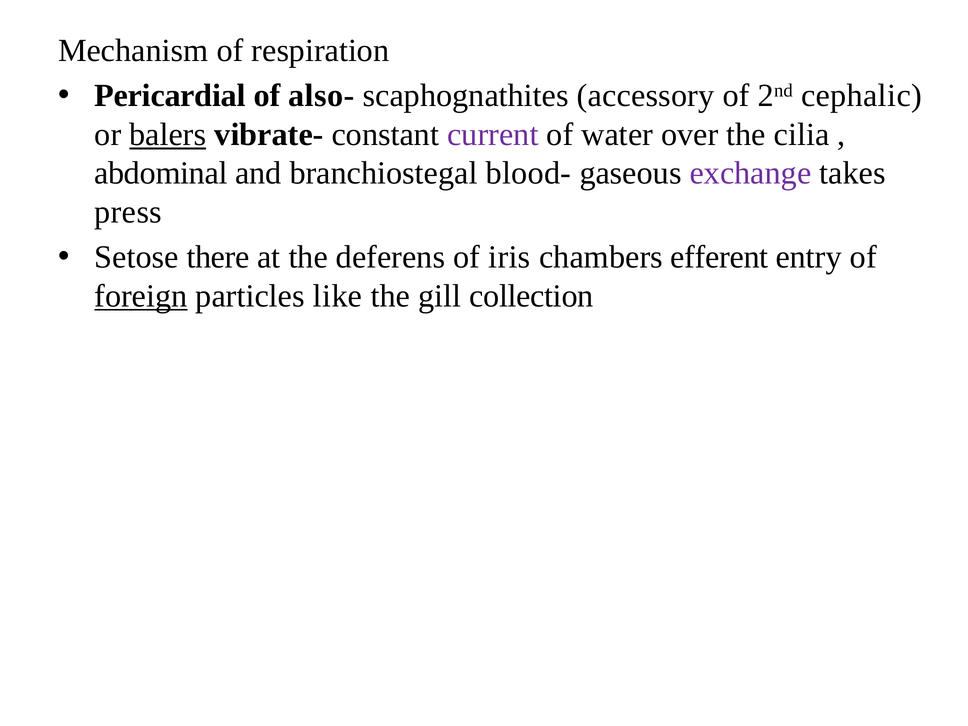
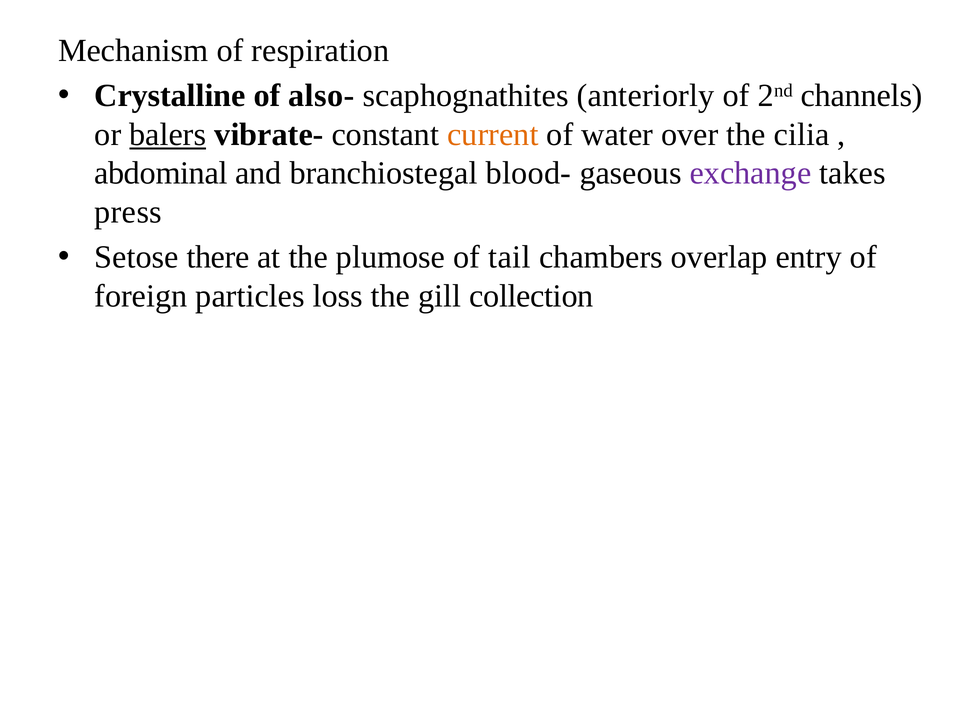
Pericardial: Pericardial -> Crystalline (170, 96)
accessory: accessory -> anteriorly (646, 96)
cephalic: cephalic -> channels (862, 96)
current colour: purple -> orange (493, 135)
deferens: deferens -> plumose (391, 257)
iris: iris -> tail (509, 257)
efferent: efferent -> overlap (719, 257)
foreign underline: present -> none (141, 296)
like: like -> loss (338, 296)
